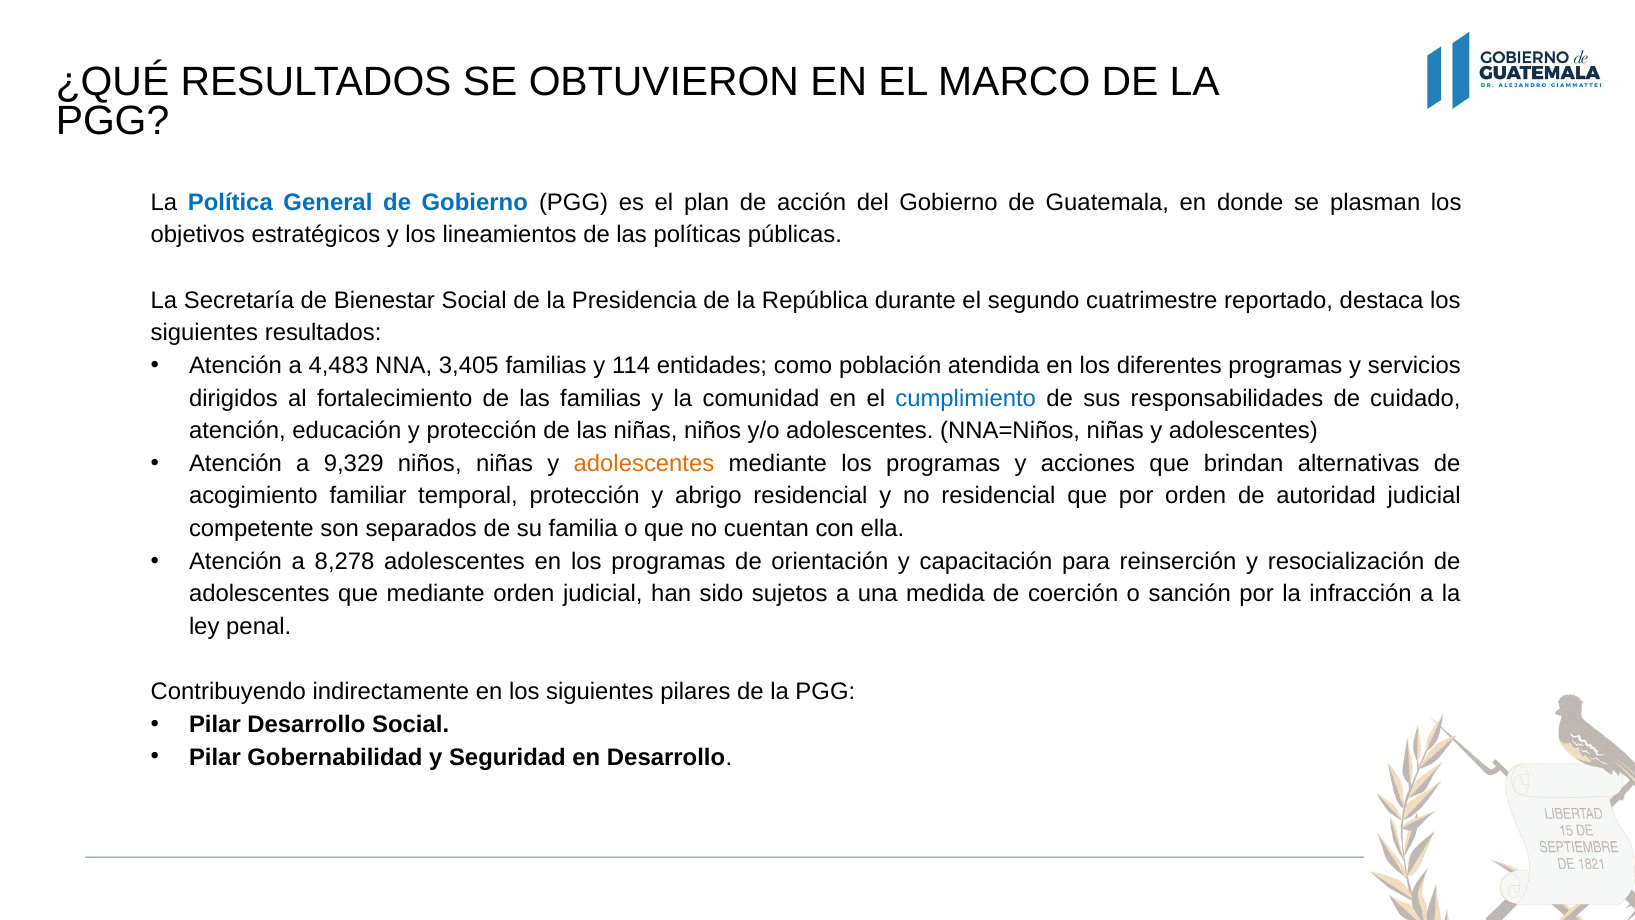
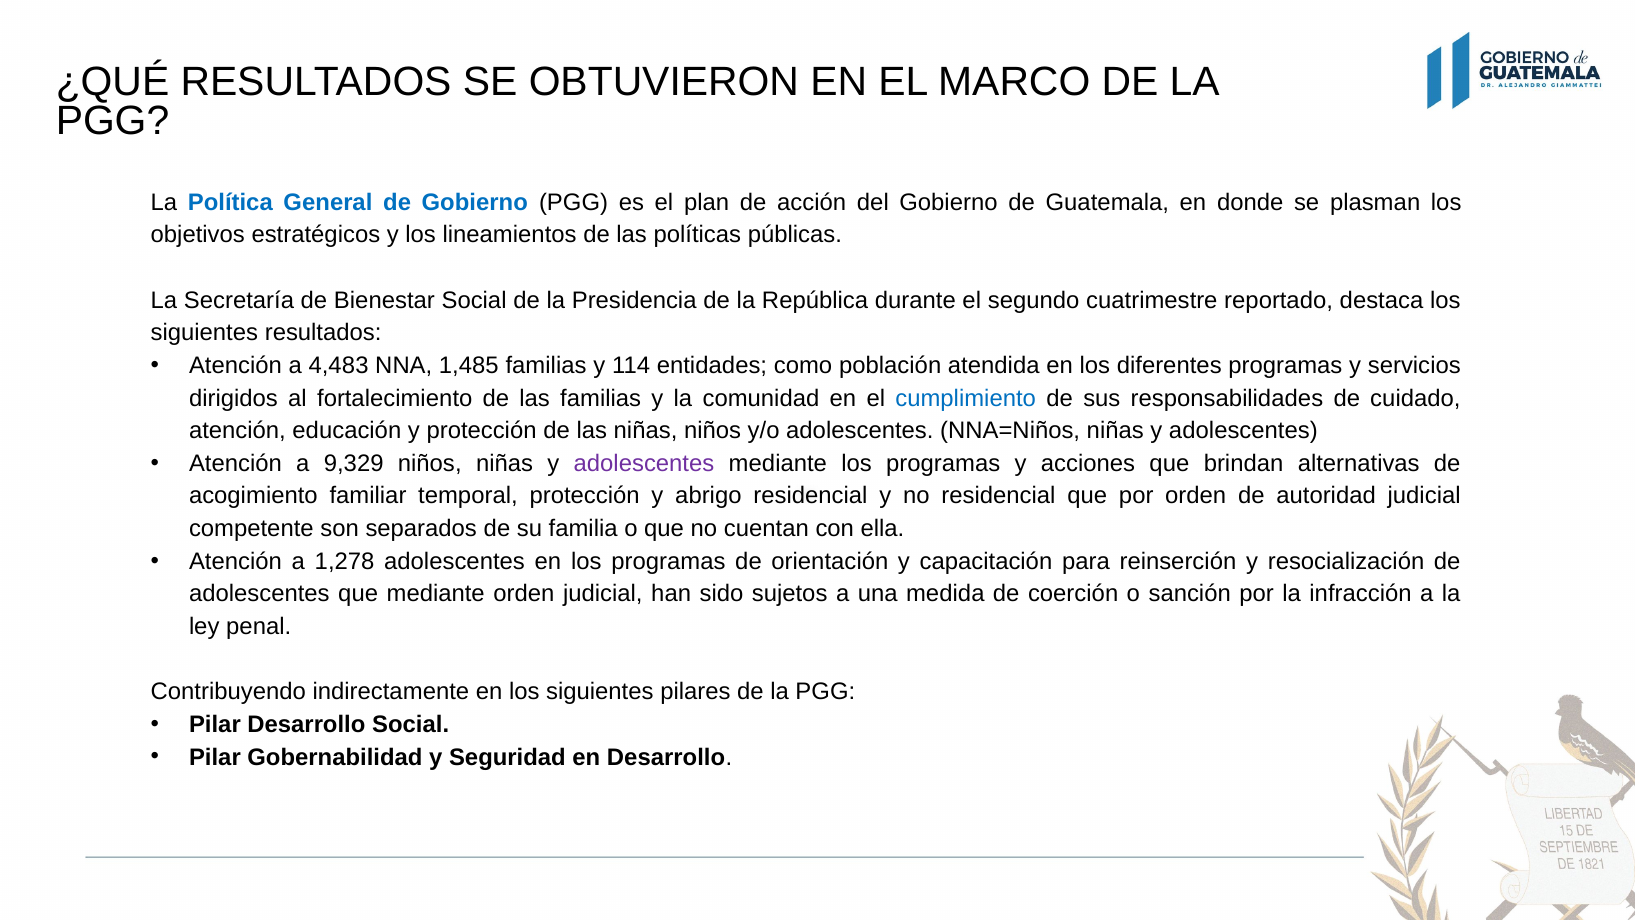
3,405: 3,405 -> 1,485 (469, 365)
adolescentes colour: orange -> purple (644, 463)
8,278: 8,278 -> 1,278 (345, 561)
